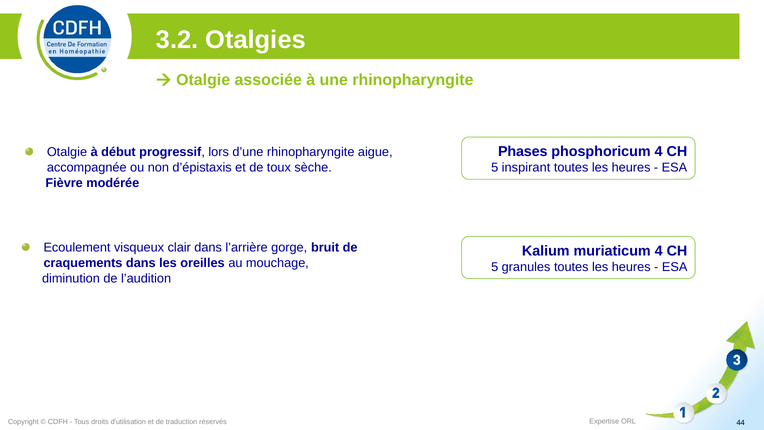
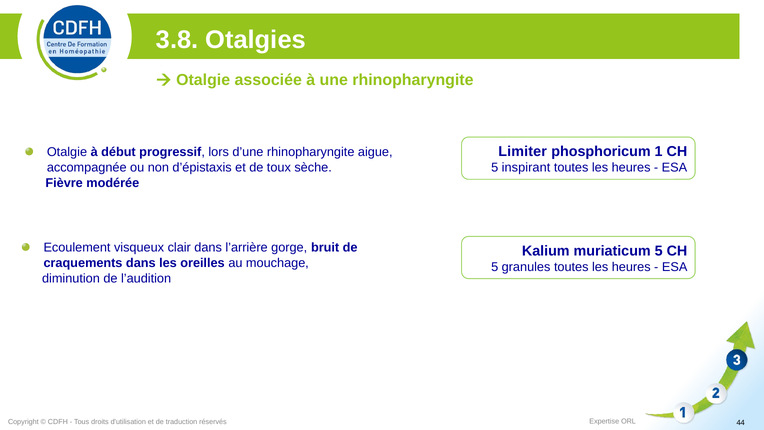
3.2: 3.2 -> 3.8 (177, 40)
Phases: Phases -> Limiter (523, 151)
phosphoricum 4: 4 -> 1 (659, 151)
muriaticum 4: 4 -> 5 (659, 251)
